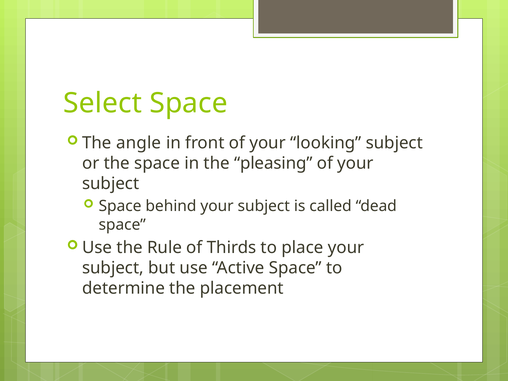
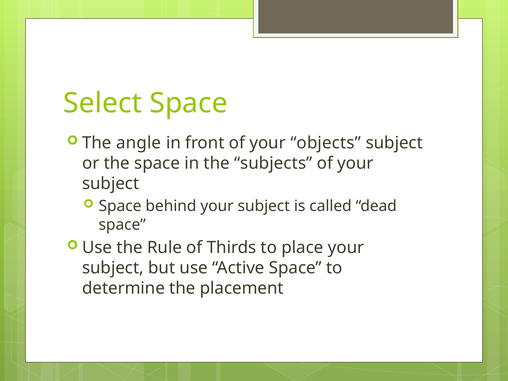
looking: looking -> objects (326, 143)
pleasing: pleasing -> subjects (273, 163)
